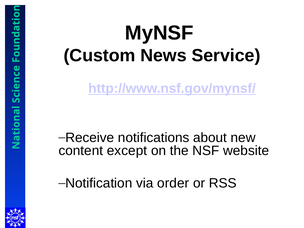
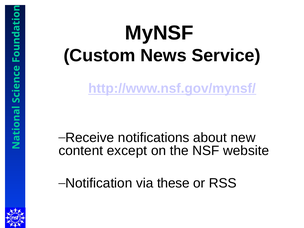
order: order -> these (173, 183)
